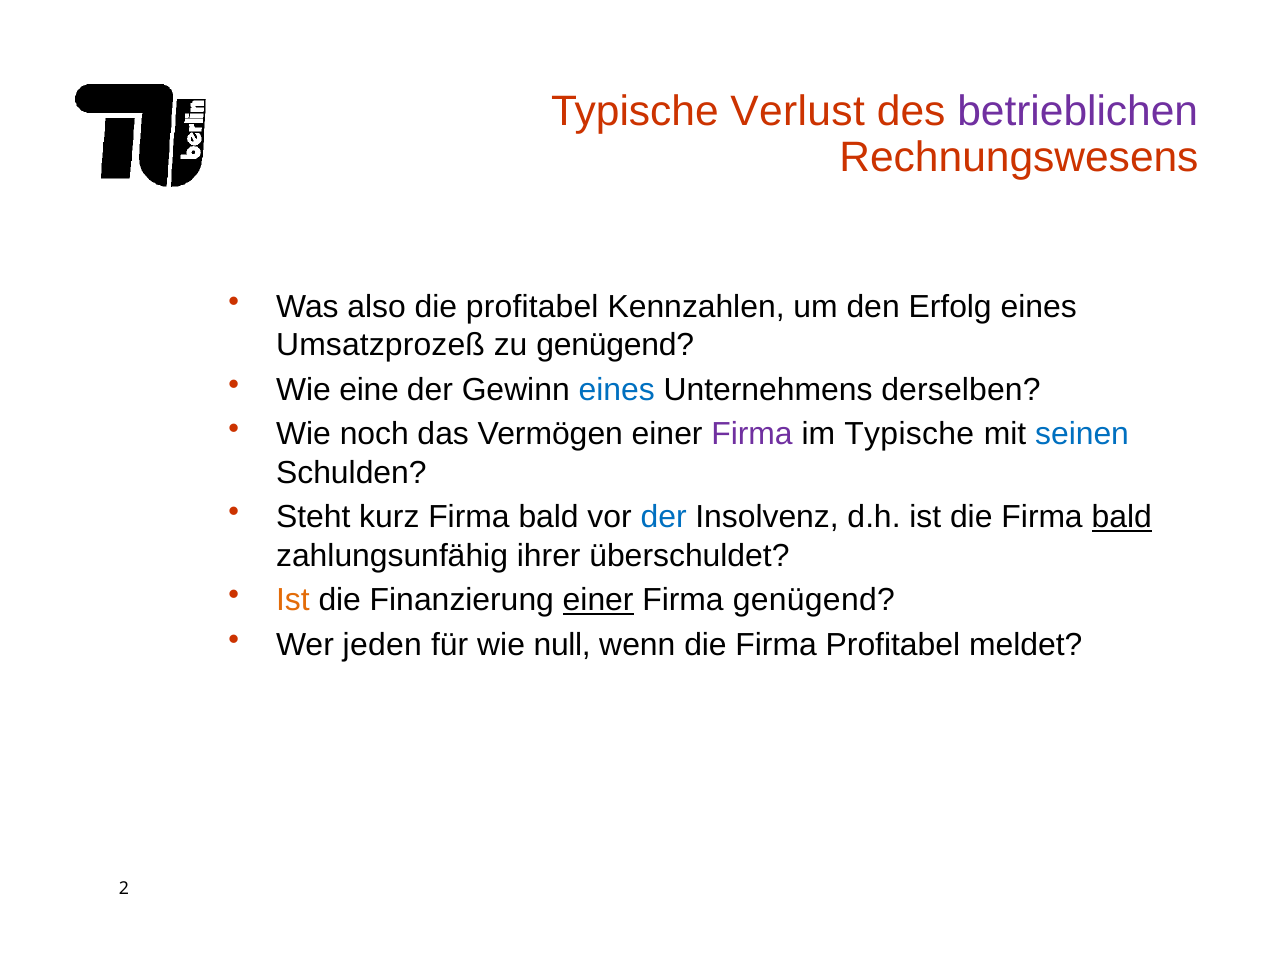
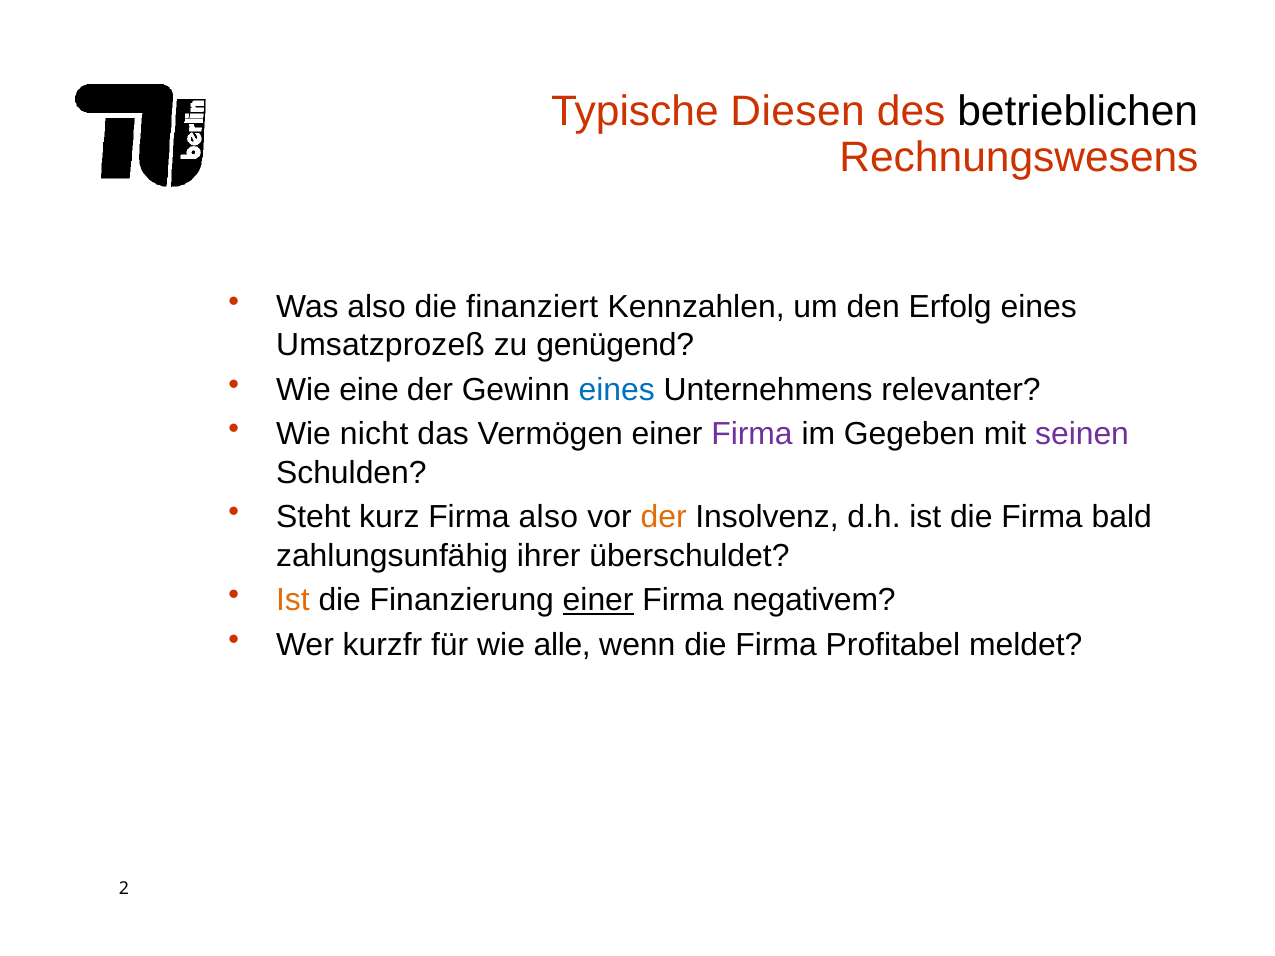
Verlust: Verlust -> Diesen (798, 112)
betrieblichen colour: purple -> black (1078, 112)
die profitabel: profitabel -> finanziert (532, 307)
derselben: derselben -> relevanter (961, 390)
noch: noch -> nicht (374, 435)
im Typische: Typische -> Gegeben (909, 435)
seinen colour: blue -> purple (1082, 435)
bald: bald -> also (548, 517)
der colour: blue -> orange (664, 517)
bald underline: present -> none (1122, 517)
Firma genügend: genügend -> negativem (814, 600)
jeden: jeden -> kurzfr (382, 645)
null: null -> alle (562, 645)
